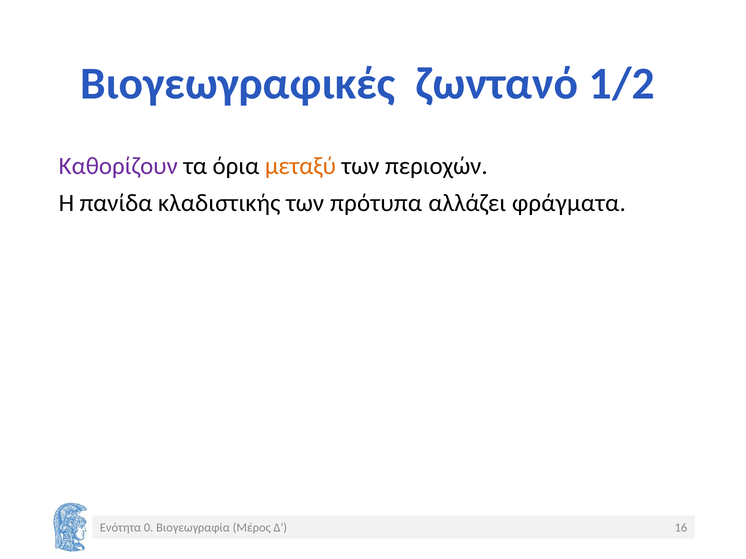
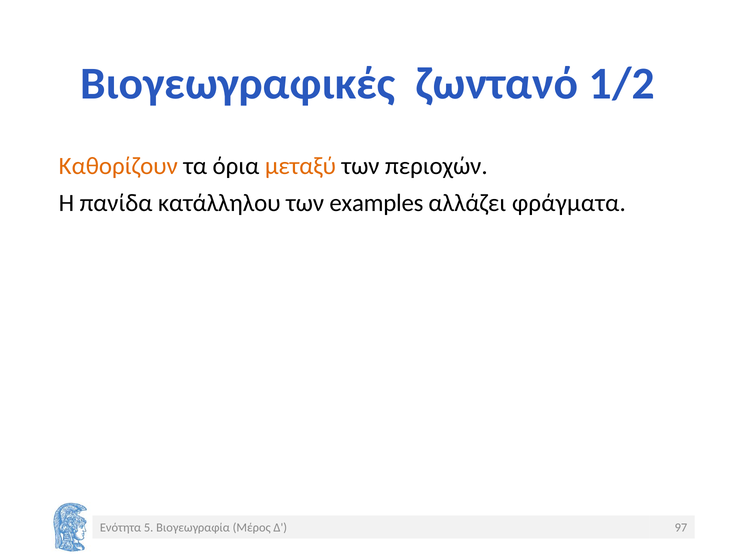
Καθορίζουν colour: purple -> orange (118, 166)
κλαδιστικής: κλαδιστικής -> κατάλληλου (219, 203)
πρότυπα: πρότυπα -> examples (376, 203)
0: 0 -> 5 (149, 528)
16: 16 -> 97 (681, 528)
